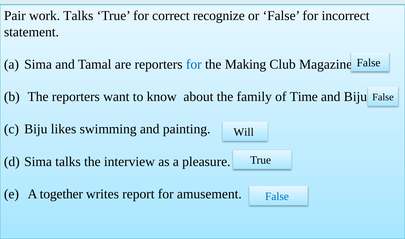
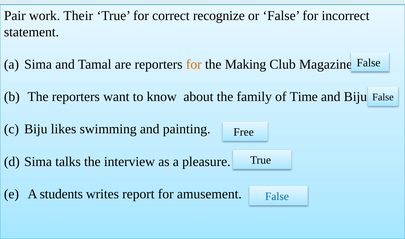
work Talks: Talks -> Their (78, 16)
for colour: blue -> orange (194, 64)
Will: Will -> Free (244, 132)
together: together -> students (61, 194)
